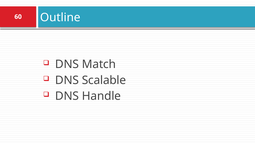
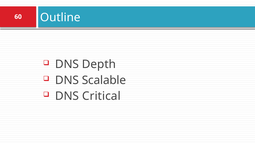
Match: Match -> Depth (99, 65)
Handle: Handle -> Critical (101, 96)
